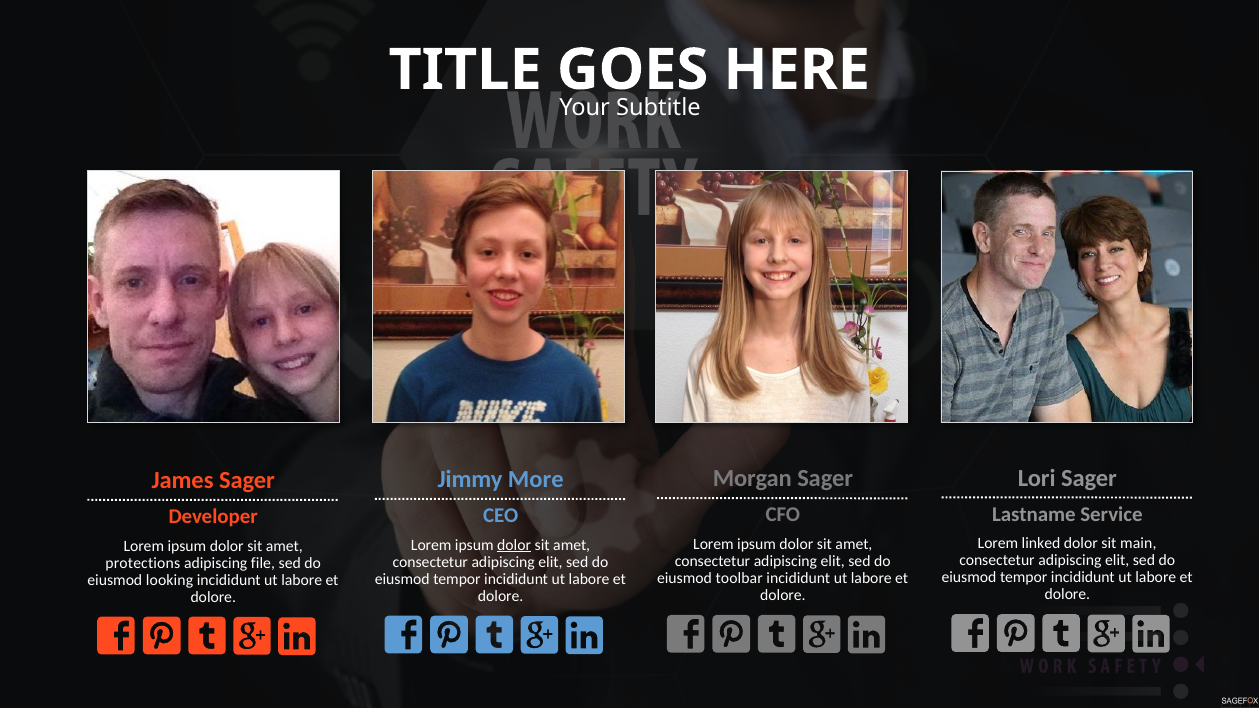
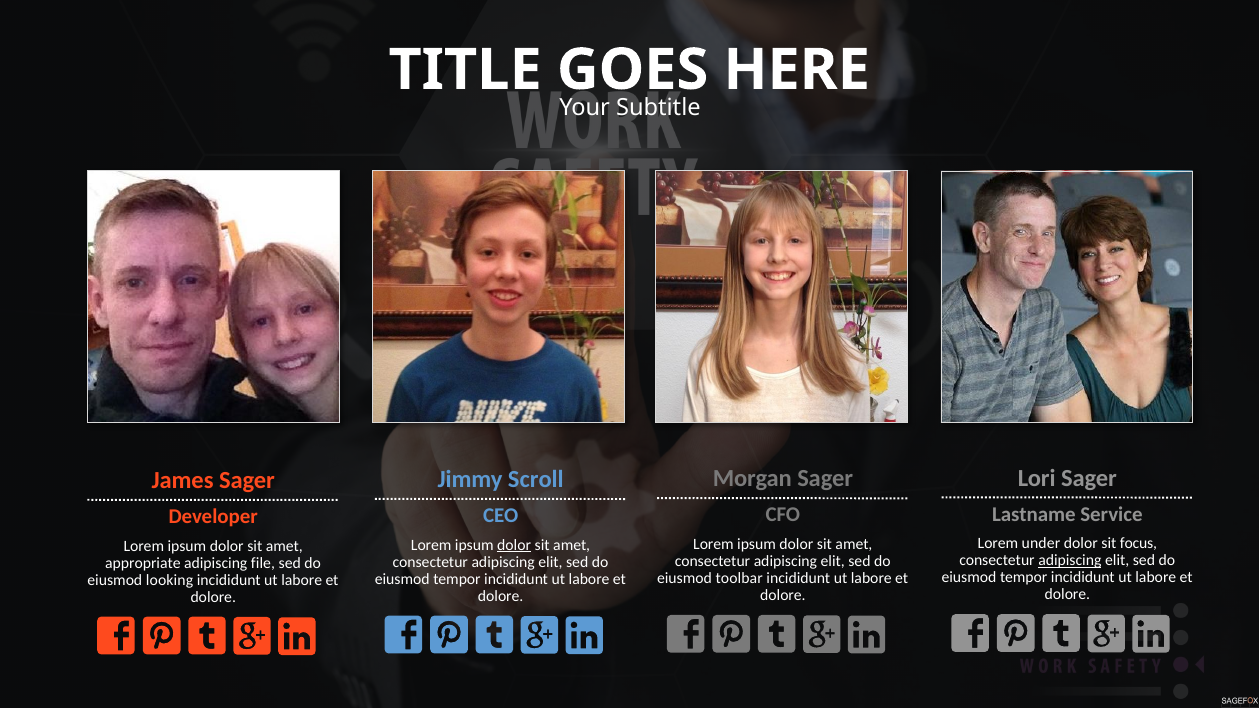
More: More -> Scroll (536, 479)
linked: linked -> under (1041, 544)
main: main -> focus (1138, 544)
adipiscing underline: none -> present (1070, 561)
protections: protections -> appropriate (143, 563)
